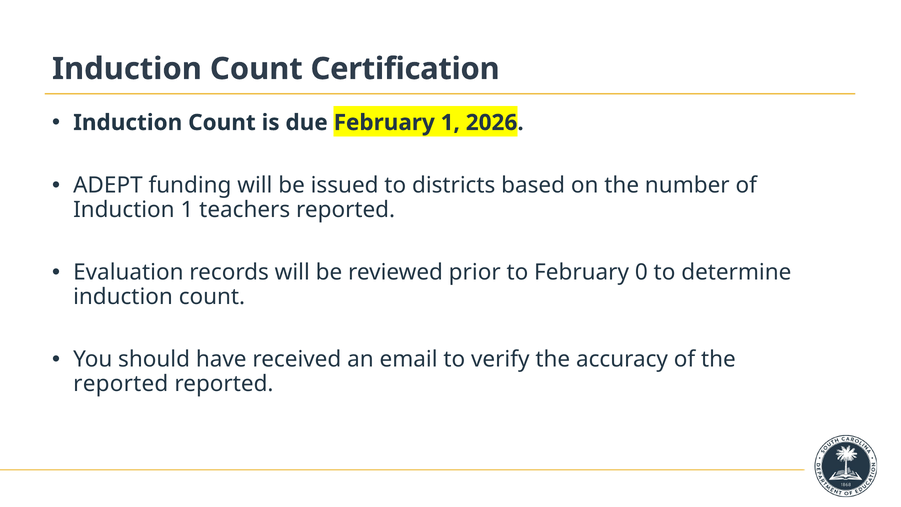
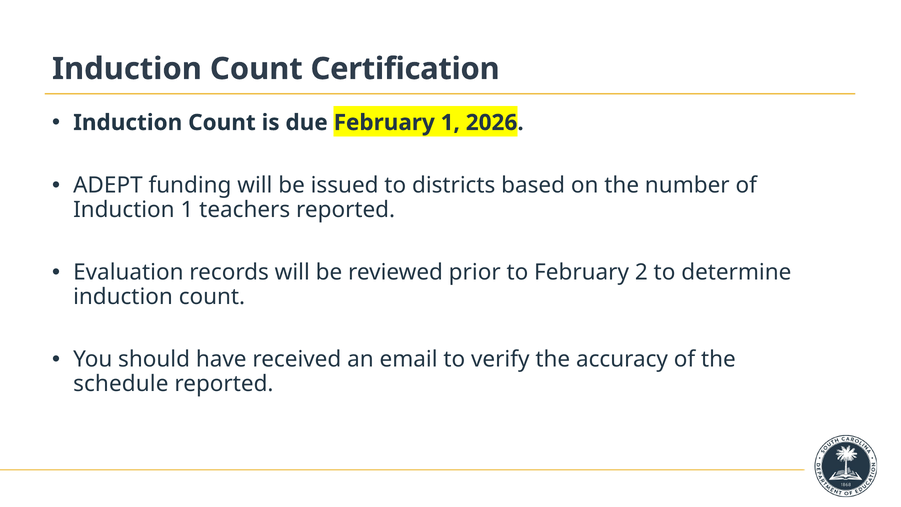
0: 0 -> 2 (641, 272)
reported: reported -> schedule (121, 384)
